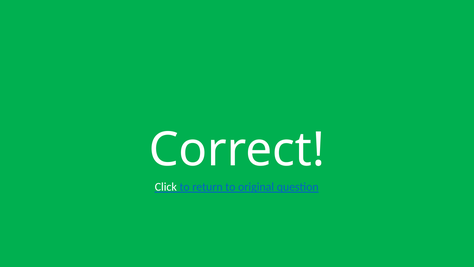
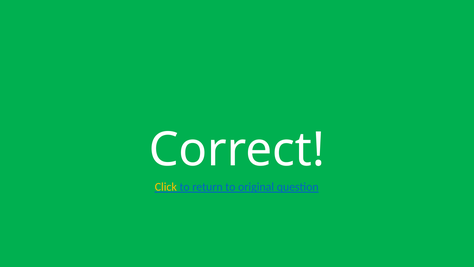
Click colour: white -> yellow (166, 187)
